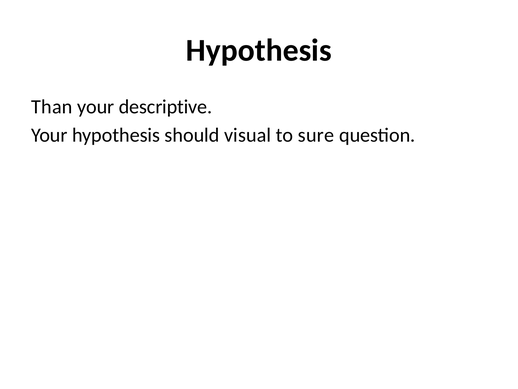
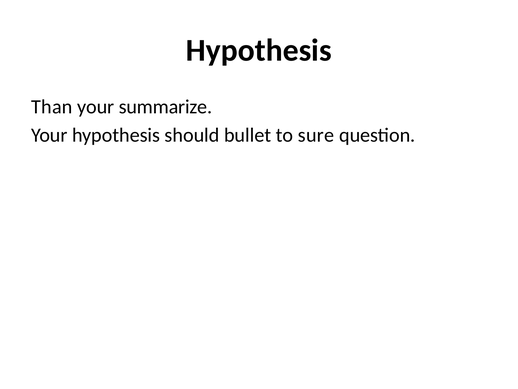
descriptive: descriptive -> summarize (166, 107)
visual: visual -> bullet (248, 135)
